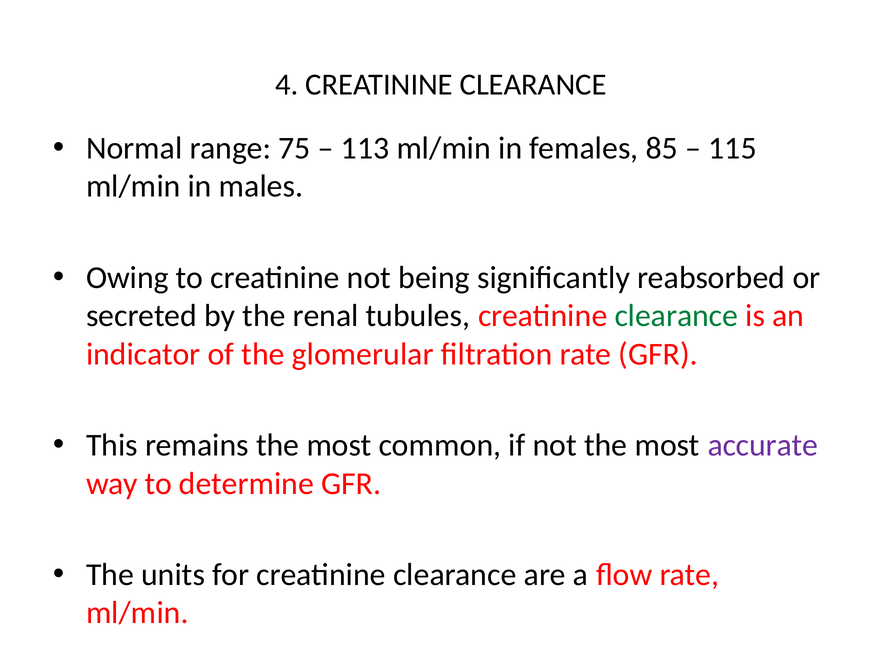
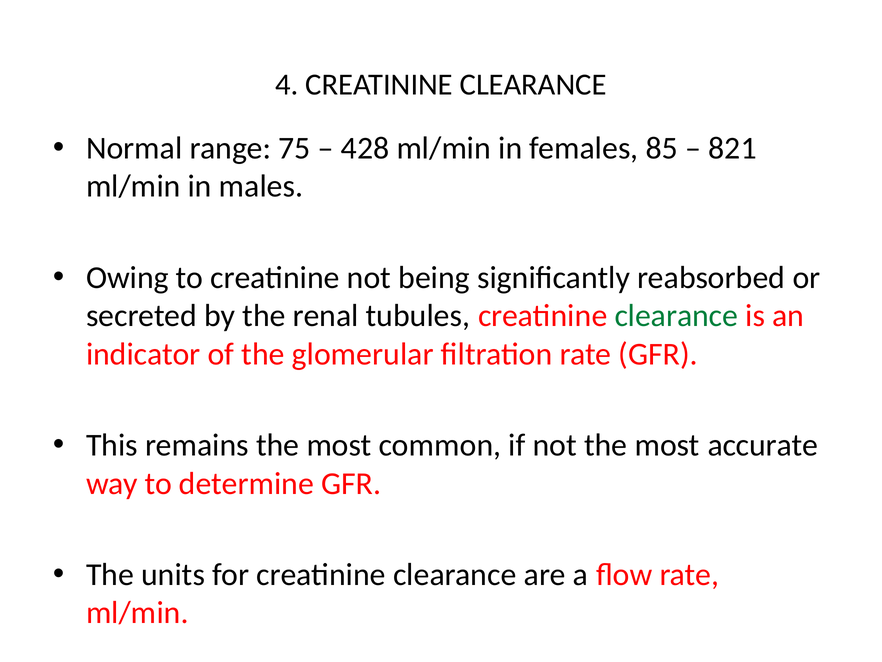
113: 113 -> 428 (365, 148)
115: 115 -> 821 (732, 148)
accurate colour: purple -> black (763, 445)
